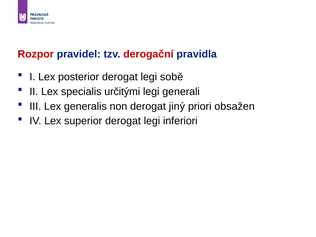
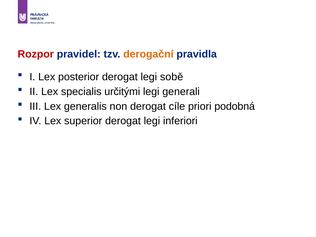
derogační colour: red -> orange (148, 54)
jiný: jiný -> cíle (177, 106)
obsažen: obsažen -> podobná (235, 106)
